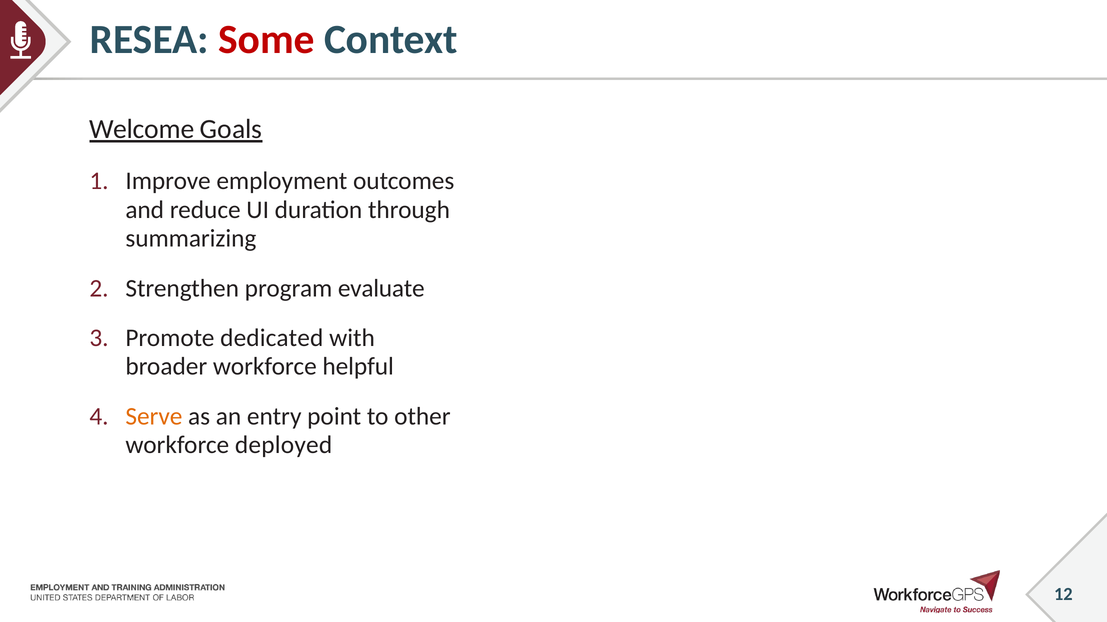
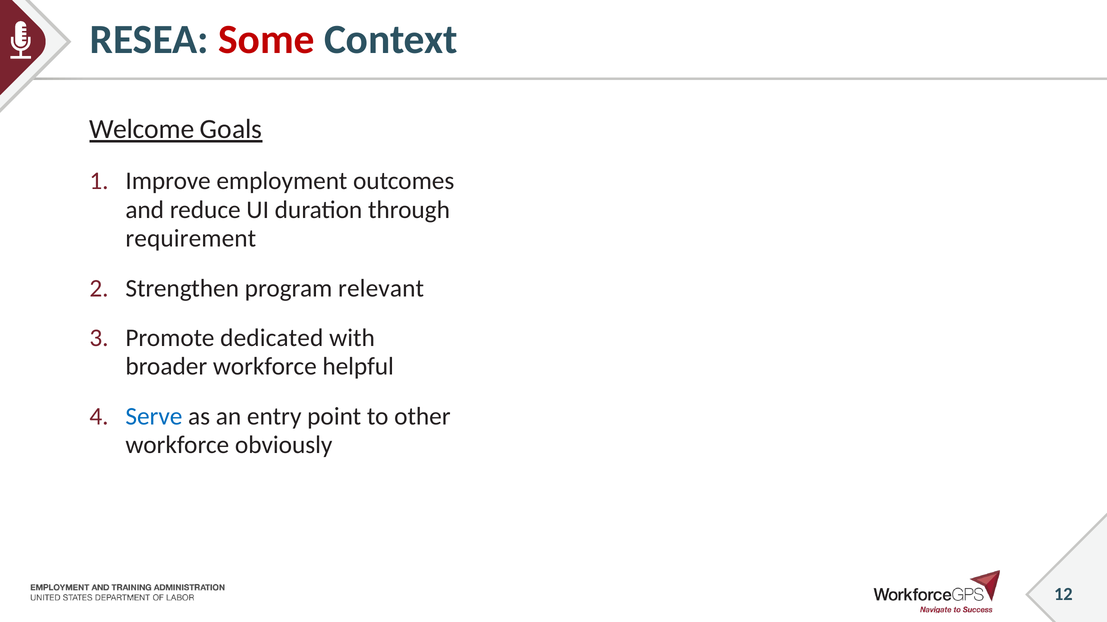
summarizing: summarizing -> requirement (191, 239)
evaluate: evaluate -> relevant (381, 288)
Serve colour: orange -> blue (154, 417)
deployed: deployed -> obviously (284, 446)
